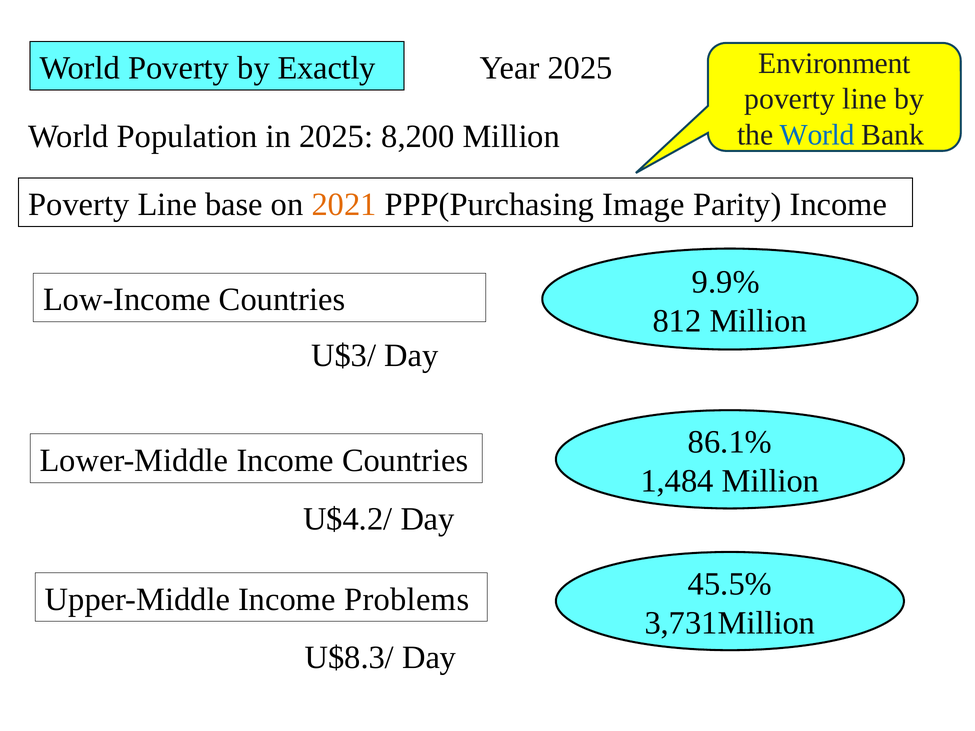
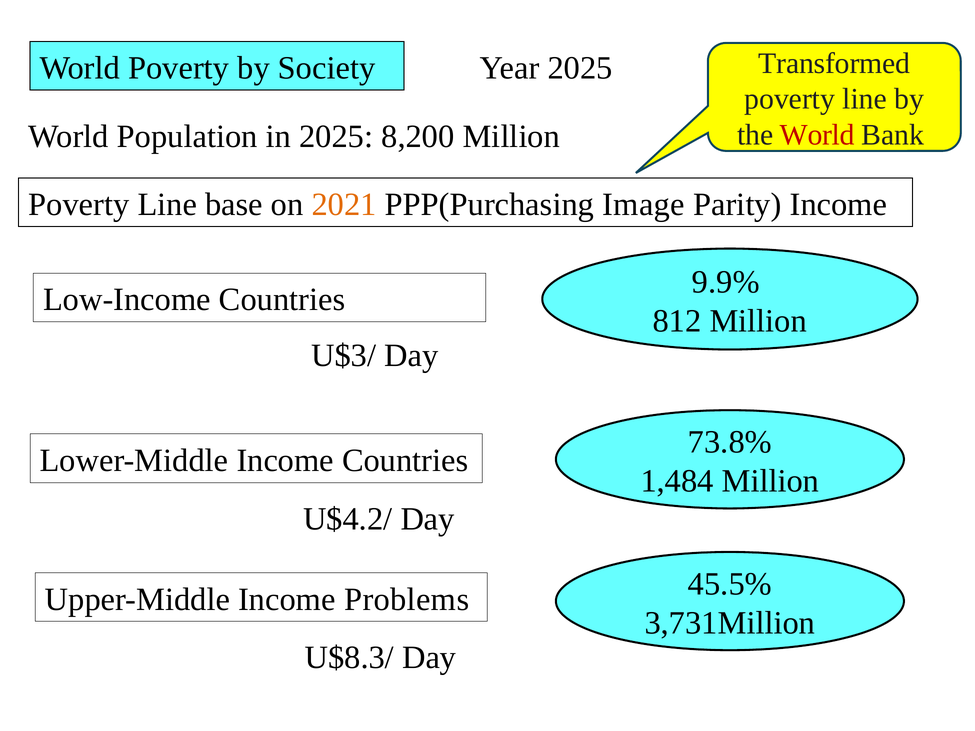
Environment: Environment -> Transformed (834, 63)
Exactly: Exactly -> Society (327, 68)
World colour: blue -> red (817, 135)
86.1%: 86.1% -> 73.8% (730, 442)
